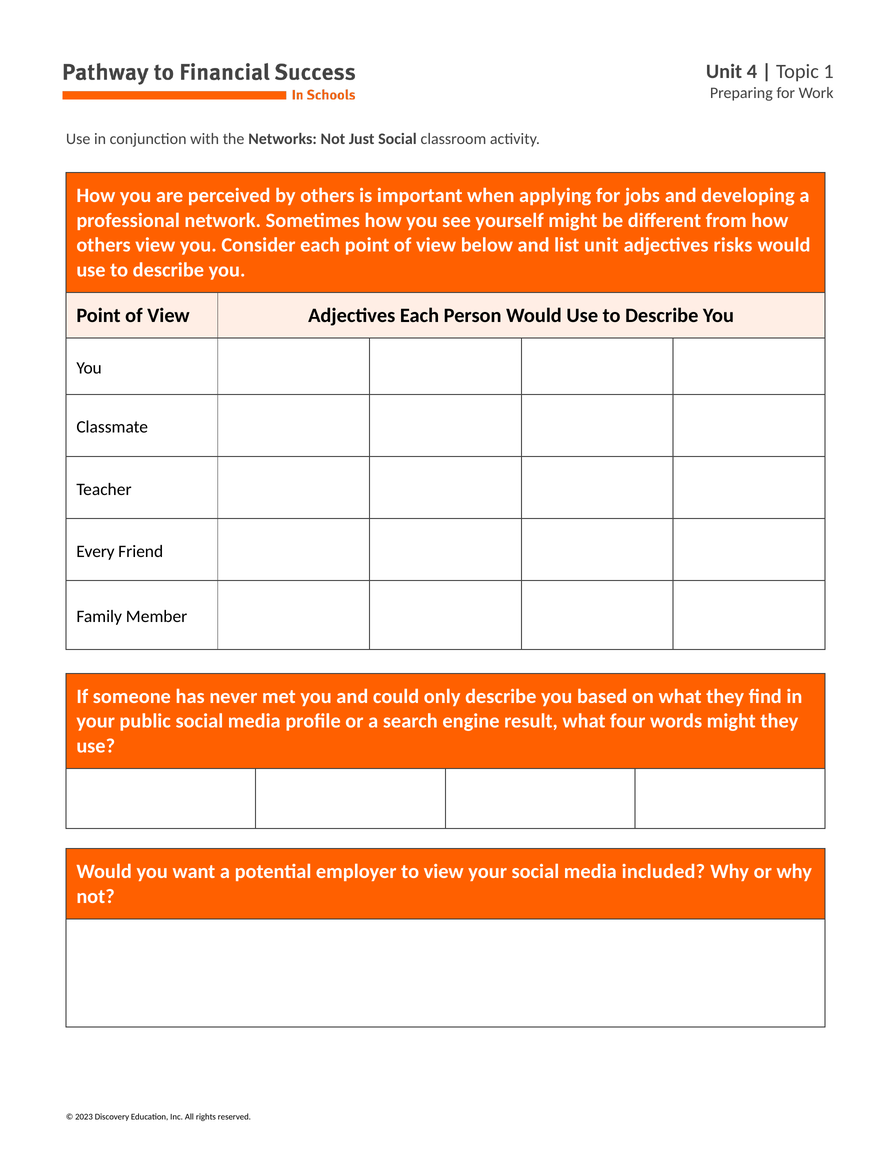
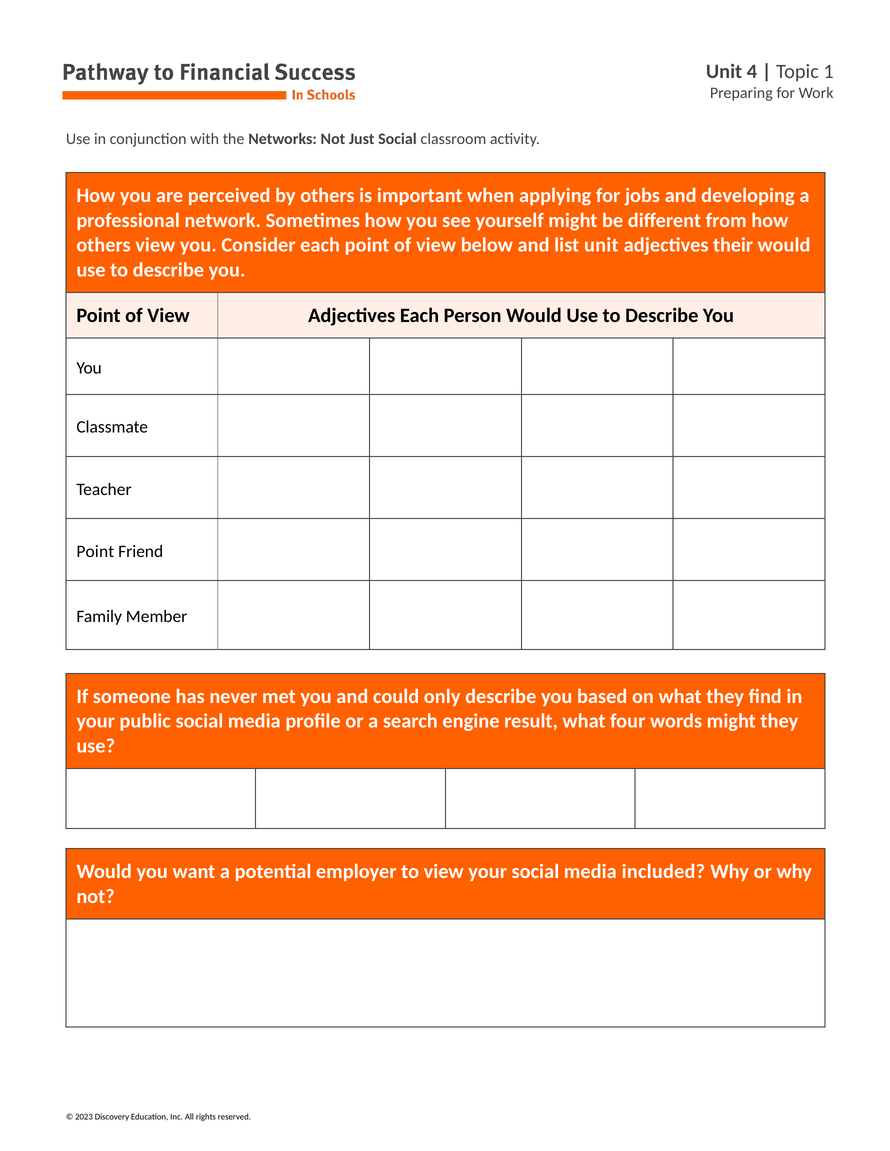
risks: risks -> their (733, 245)
Every: Every -> Point (95, 552)
